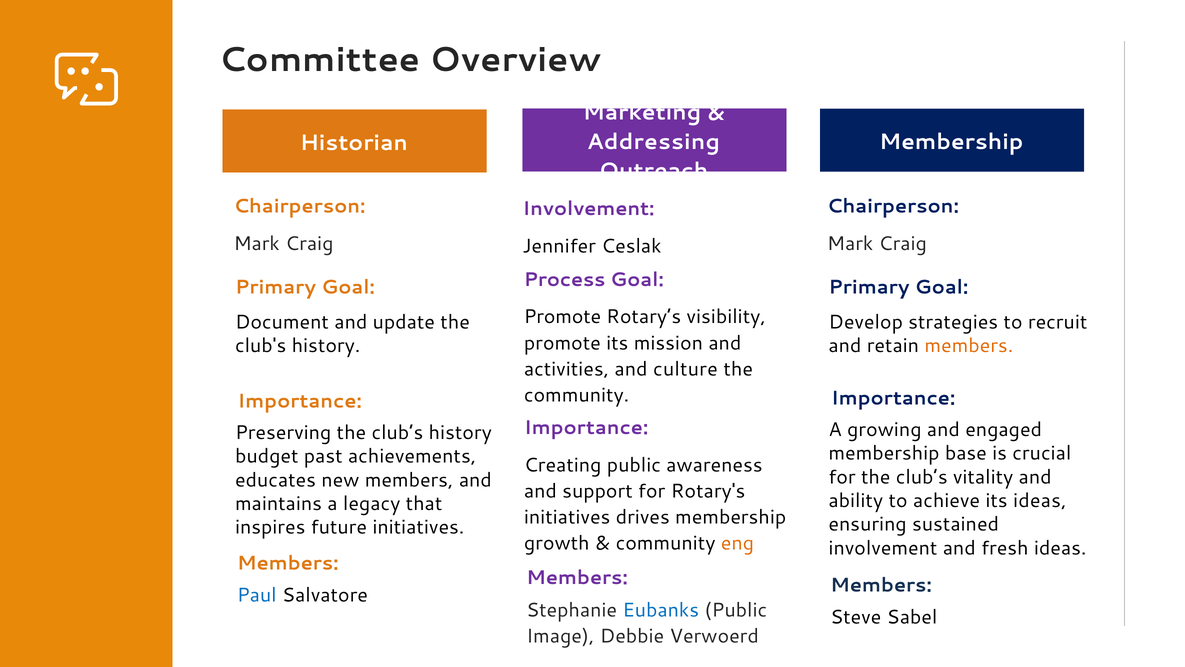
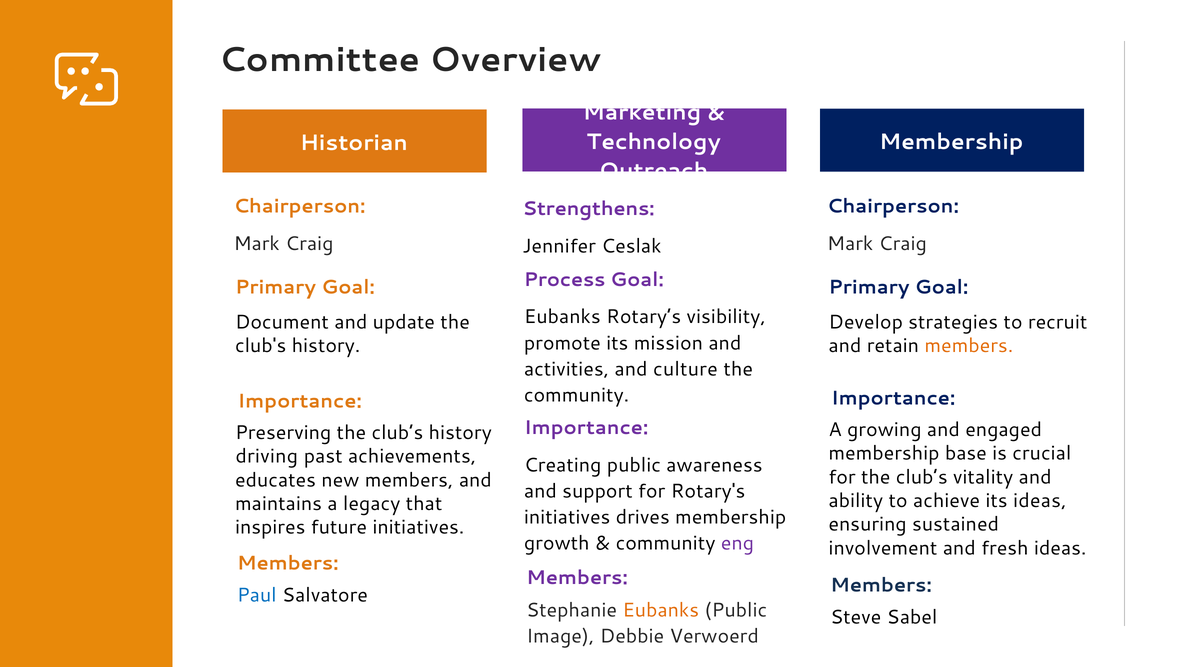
Addressing: Addressing -> Technology (654, 142)
Involvement: Involvement -> Strengthens (589, 209)
Promote: Promote -> Eubanks (562, 317)
budget: budget -> driving (267, 456)
eng colour: orange -> purple (737, 543)
Eubanks colour: blue -> orange (661, 610)
